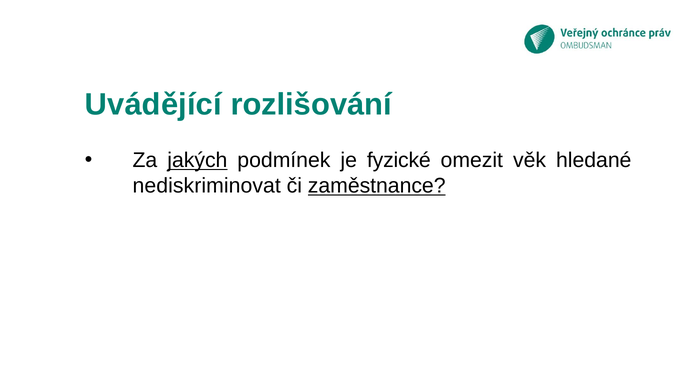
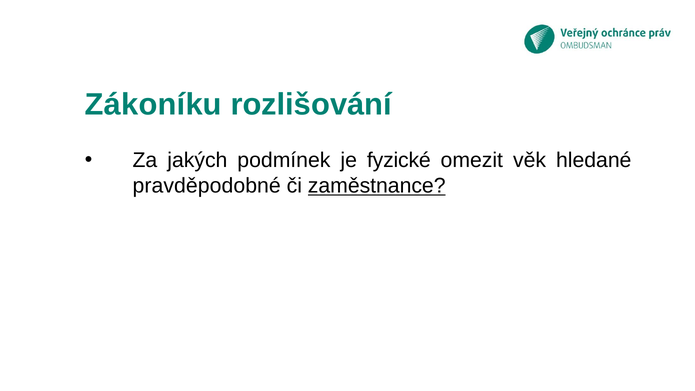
Uvádějící: Uvádějící -> Zákoníku (153, 104)
jakých underline: present -> none (197, 160)
nediskriminovat: nediskriminovat -> pravděpodobné (207, 186)
